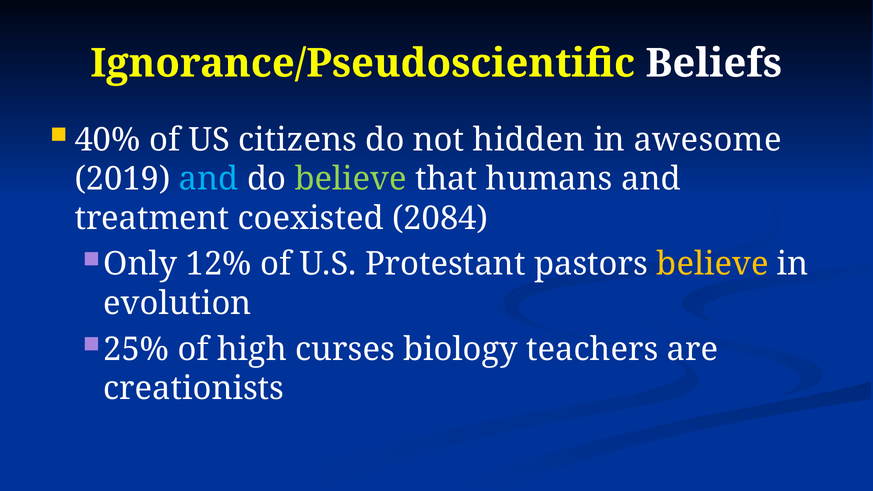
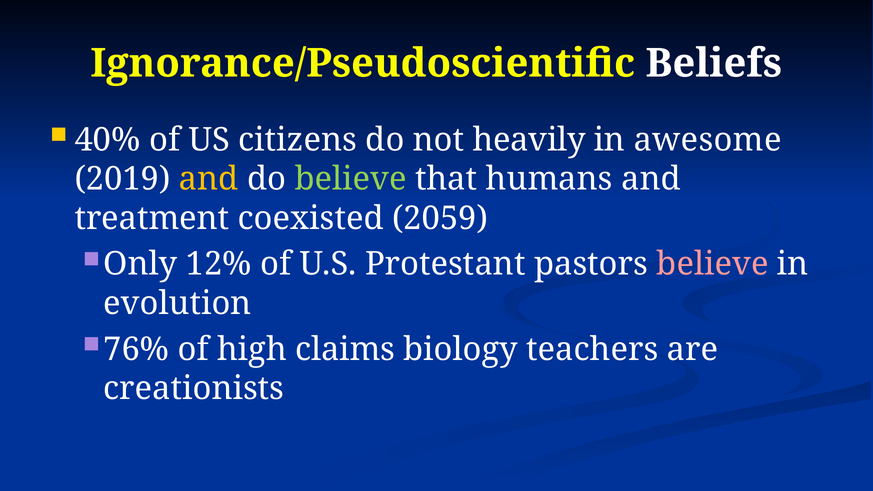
hidden: hidden -> heavily (529, 140)
and colour: light blue -> yellow (209, 179)
2084: 2084 -> 2059 (440, 218)
believe colour: yellow -> pink (712, 264)
25%: 25% -> 76% (136, 349)
curses: curses -> claims (345, 349)
